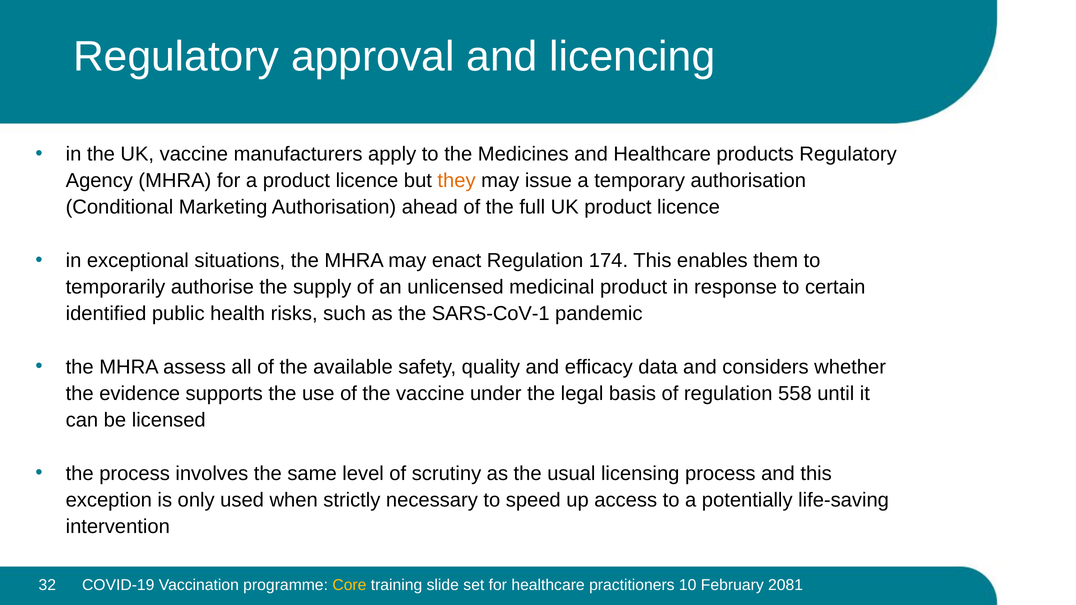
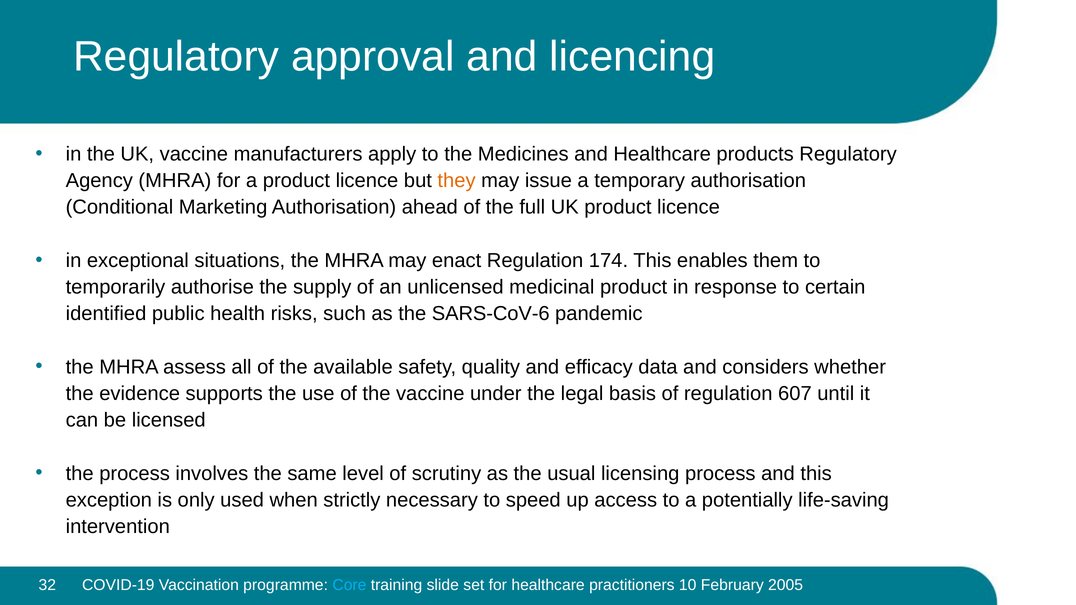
SARS-CoV-1: SARS-CoV-1 -> SARS-CoV-6 (491, 314)
558: 558 -> 607 (795, 394)
Core colour: yellow -> light blue (349, 585)
2081: 2081 -> 2005 (786, 585)
